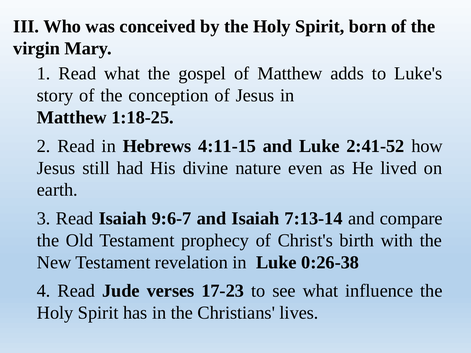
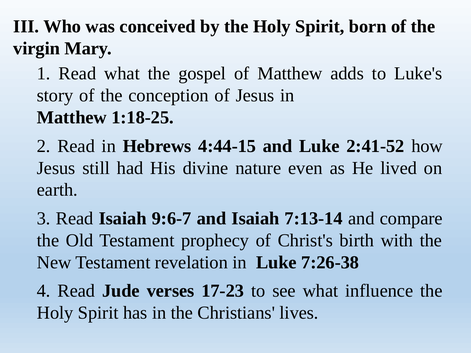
4:11-15: 4:11-15 -> 4:44-15 (227, 146)
0:26-38: 0:26-38 -> 7:26-38 (330, 263)
